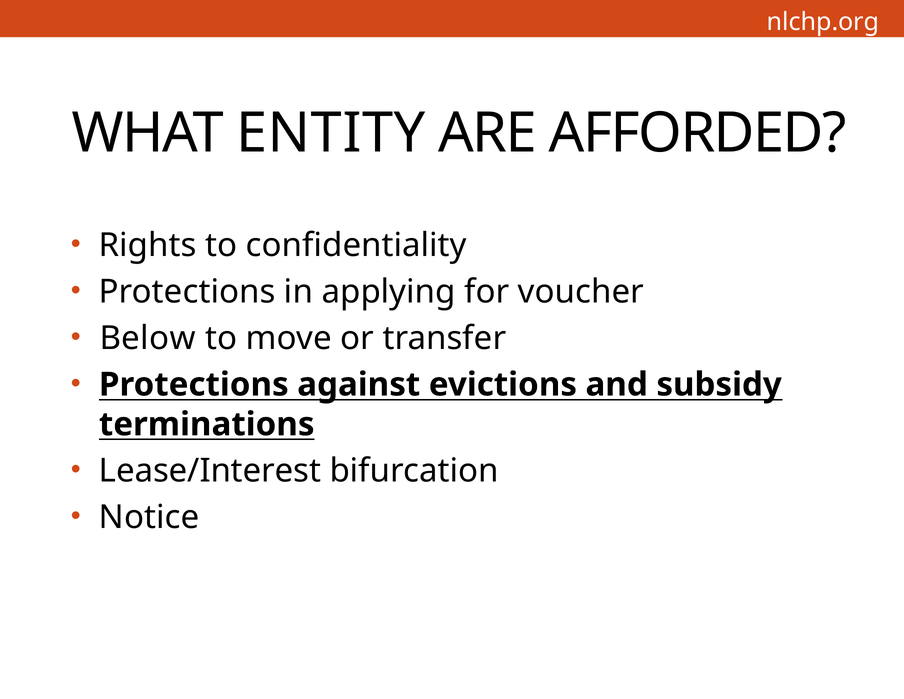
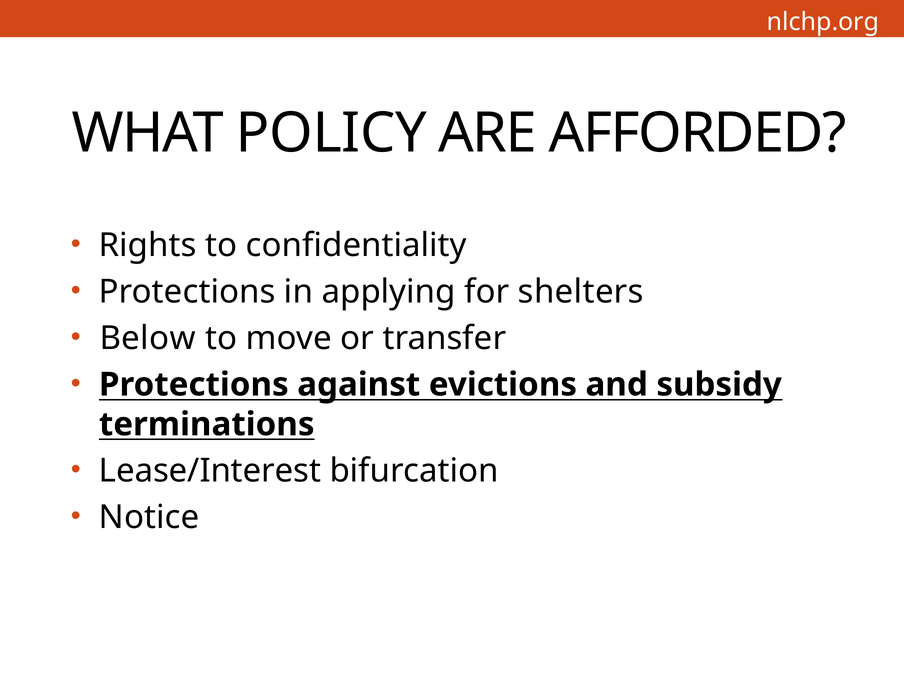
ENTITY: ENTITY -> POLICY (331, 133)
voucher: voucher -> shelters (581, 292)
